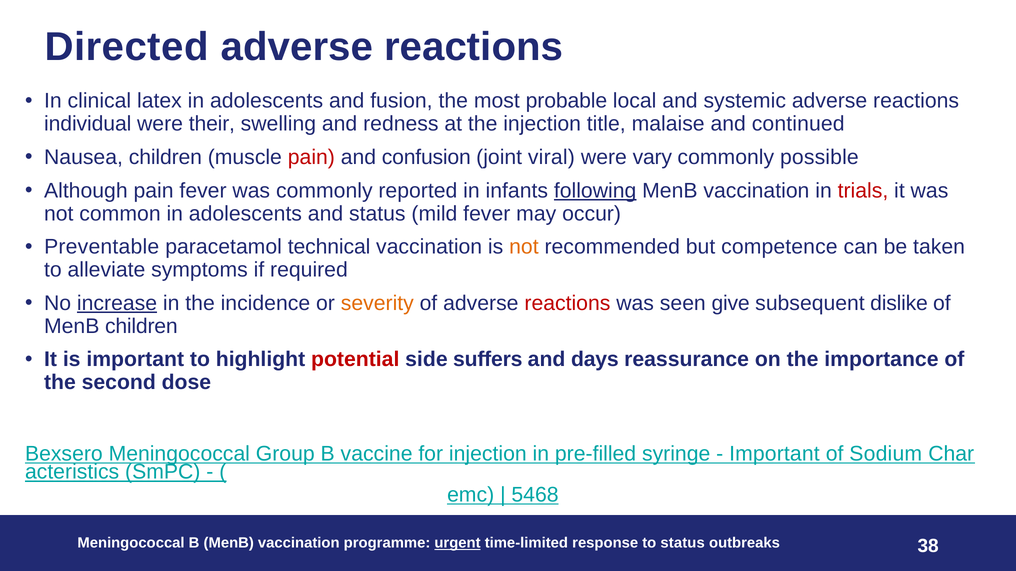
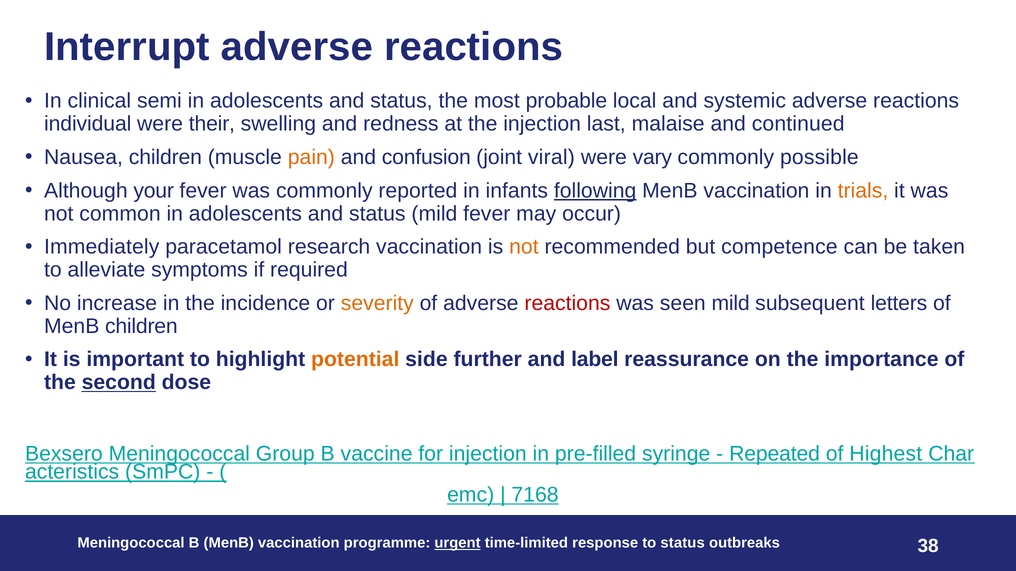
Directed: Directed -> Interrupt (127, 47)
latex: latex -> semi (159, 101)
fusion: fusion -> status (401, 101)
title: title -> last (606, 124)
pain colour: red -> orange (311, 157)
Although pain: pain -> your (154, 191)
trials colour: red -> orange (863, 191)
Preventable: Preventable -> Immediately (102, 247)
technical: technical -> research (329, 247)
increase underline: present -> none (117, 303)
seen give: give -> mild (731, 303)
dislike: dislike -> letters (899, 303)
potential colour: red -> orange (355, 360)
suffers: suffers -> further (488, 360)
days: days -> label (595, 360)
second underline: none -> present (119, 383)
Important: Important -> Repeated (775, 454)
Sodium: Sodium -> Highest (886, 454)
5468: 5468 -> 7168 (535, 495)
